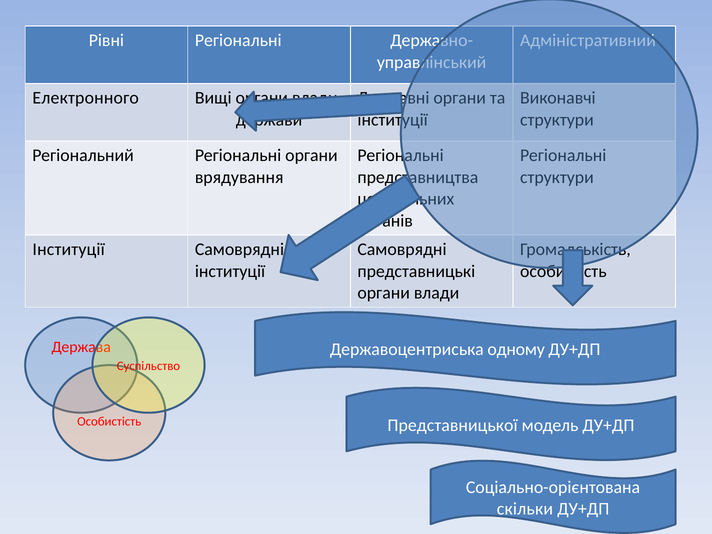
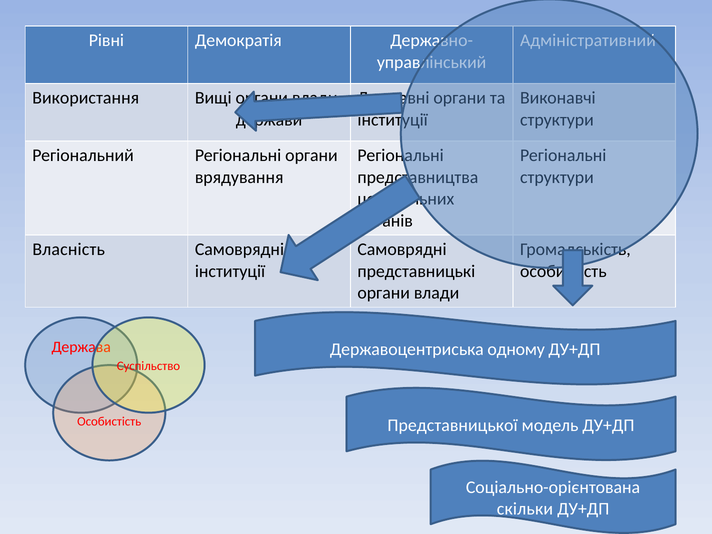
Рівні Регіональні: Регіональні -> Демократія (238, 41)
Електронного: Електронного -> Використання (86, 98)
Інституції: Інституції -> Власність (69, 250)
